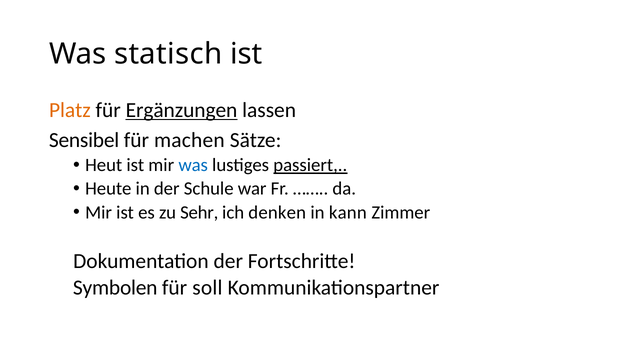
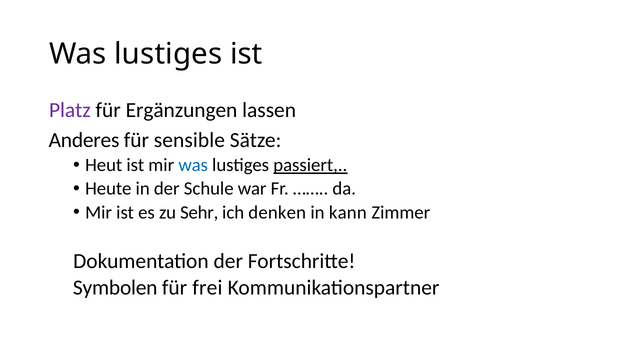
statisch: statisch -> lustiges (168, 54)
Platz colour: orange -> purple (70, 110)
Ergänzungen underline: present -> none (182, 110)
Sensibel: Sensibel -> Anderes (84, 140)
machen: machen -> sensible (189, 140)
soll: soll -> frei (207, 287)
